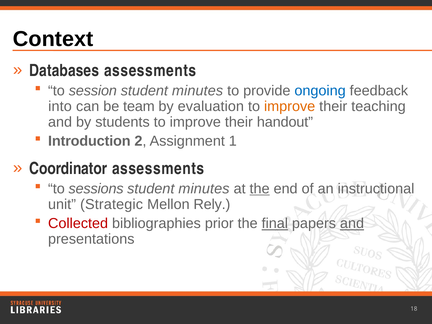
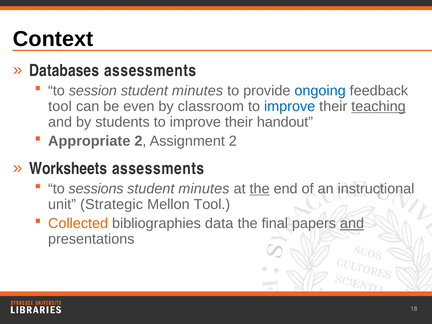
into: into -> tool (60, 106)
team: team -> even (139, 106)
evaluation: evaluation -> classroom (211, 106)
improve colour: orange -> blue (290, 106)
teaching underline: none -> present (378, 106)
Introduction: Introduction -> Appropriate (89, 141)
Assignment 1: 1 -> 2 (233, 141)
Coordinator: Coordinator -> Worksheets (68, 169)
Mellon Rely: Rely -> Tool (212, 204)
Collected colour: red -> orange (78, 224)
prior: prior -> data (219, 224)
final underline: present -> none (275, 224)
